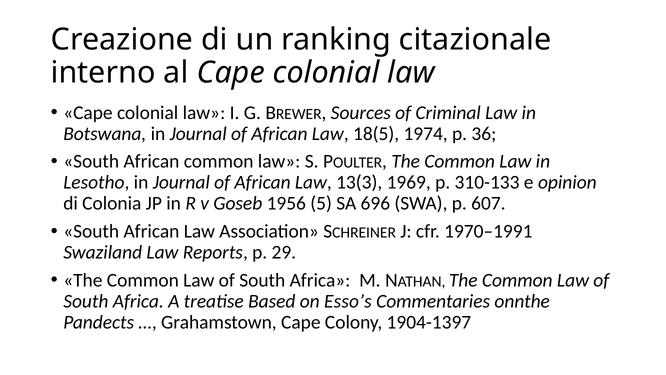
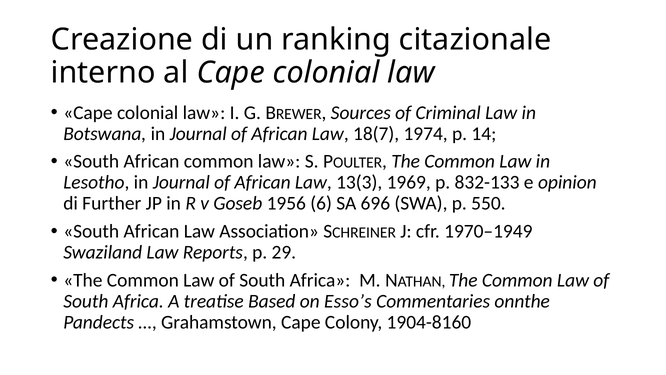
18(5: 18(5 -> 18(7 (376, 134)
36: 36 -> 14 (484, 134)
310-133: 310-133 -> 832-133 (487, 182)
Colonia: Colonia -> Further (112, 203)
5: 5 -> 6 (321, 203)
607: 607 -> 550 (488, 203)
1970–1991: 1970–1991 -> 1970–1949 (488, 231)
1904-1397: 1904-1397 -> 1904-8160 (429, 322)
